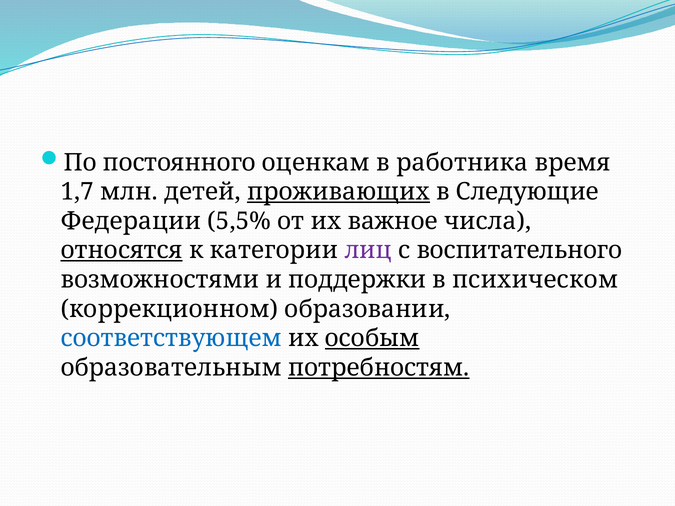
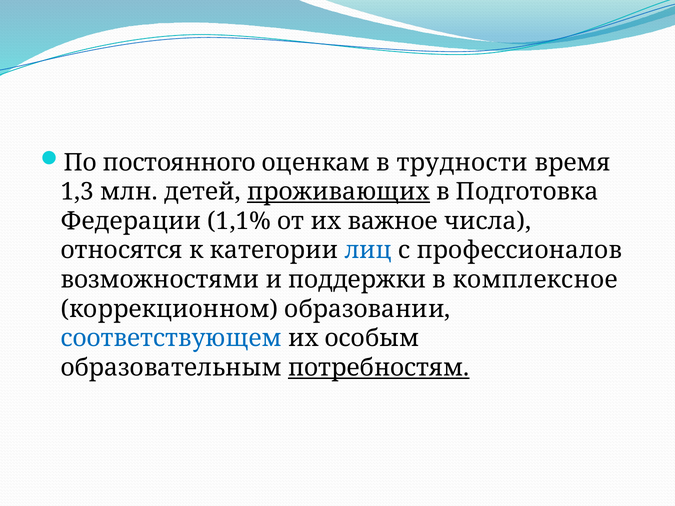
работника: работника -> трудности (462, 163)
1,7: 1,7 -> 1,3 (77, 192)
Следующие: Следующие -> Подготовка (527, 192)
5,5%: 5,5% -> 1,1% (239, 221)
относятся underline: present -> none (122, 251)
лиц colour: purple -> blue (368, 251)
воспитательного: воспитательного -> профессионалов (519, 251)
психическом: психическом -> комплексное (535, 280)
особым underline: present -> none (372, 338)
